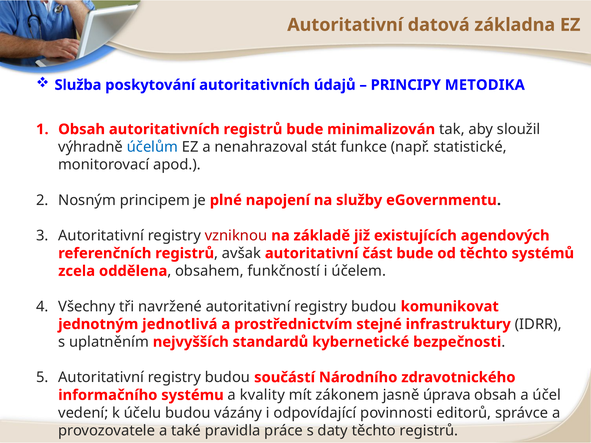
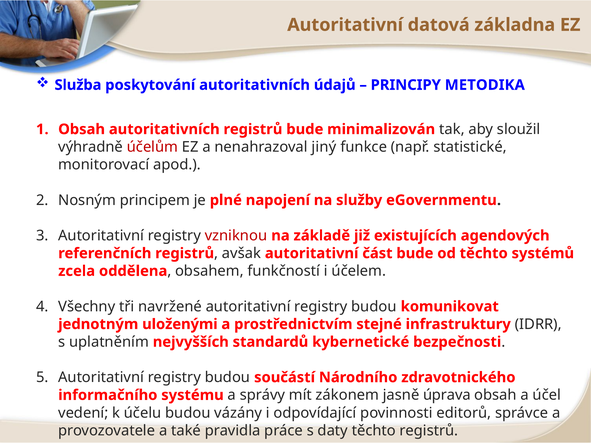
účelům colour: blue -> red (152, 147)
stát: stát -> jiný (324, 147)
jednotlivá: jednotlivá -> uloženými (180, 324)
kvality: kvality -> správy (262, 395)
